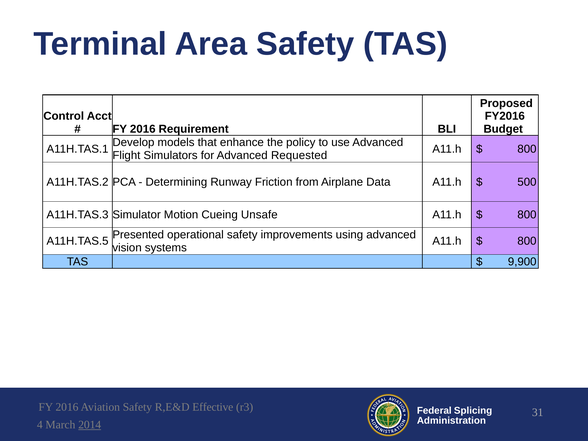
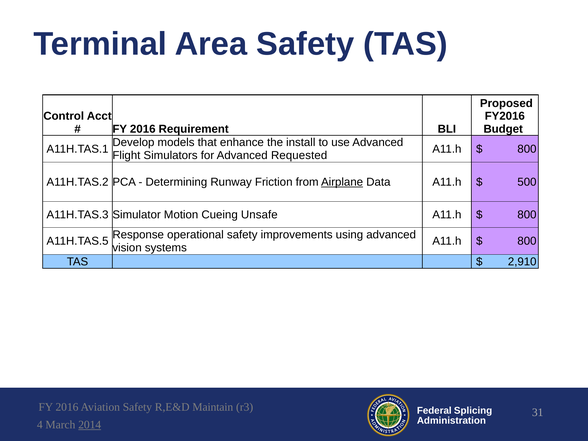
policy: policy -> install (301, 143)
Airplane underline: none -> present (342, 182)
Presented: Presented -> Response (138, 235)
9,900: 9,900 -> 2,910 (522, 262)
Effective: Effective -> Maintain (213, 407)
